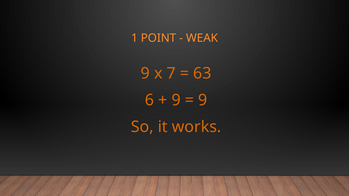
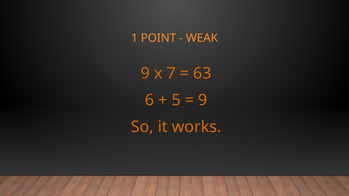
9: 9 -> 5 (176, 100)
